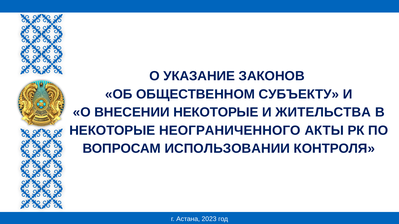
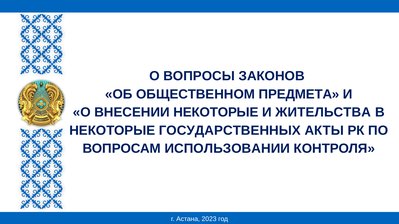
УКАЗАНИЕ: УКАЗАНИЕ -> ВОПРОСЫ (199, 76)
СУБЪЕКТУ: СУБЪЕКТУ -> ПРЕДМЕТА (299, 94)
НЕОГРАНИЧЕННОГО: НЕОГРАНИЧЕННОГО -> ГОСУДАРСТВЕННЫХ (230, 131)
